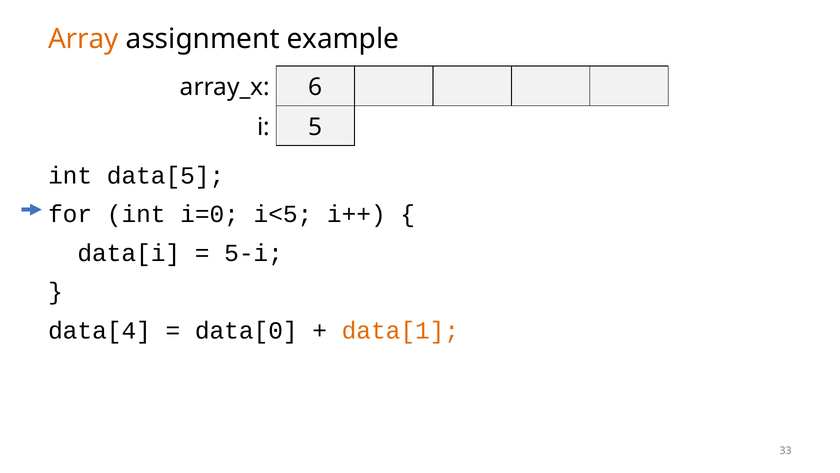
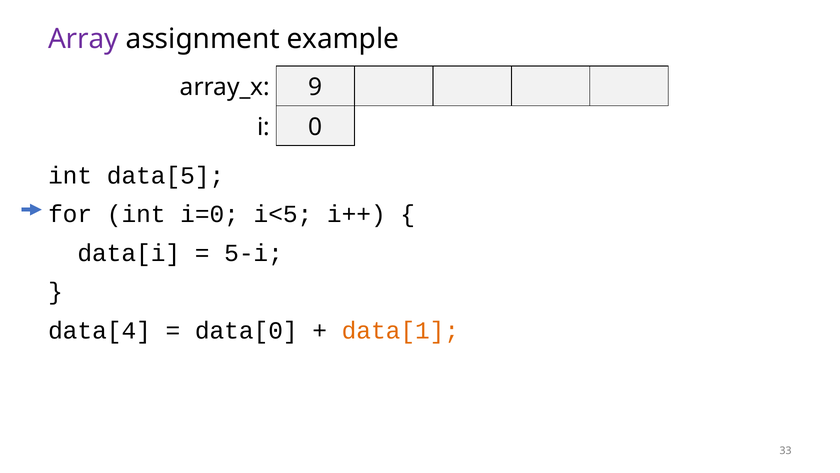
Array colour: orange -> purple (83, 39)
6: 6 -> 9 (315, 87)
5: 5 -> 0 (315, 127)
